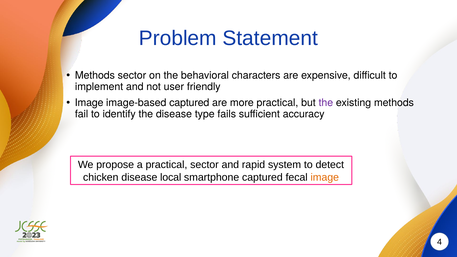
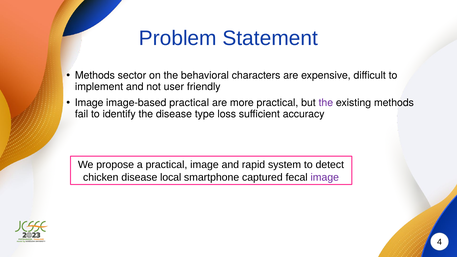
image-based captured: captured -> practical (189, 103)
fails: fails -> loss (227, 114)
practical sector: sector -> image (204, 165)
image colour: orange -> purple (325, 177)
